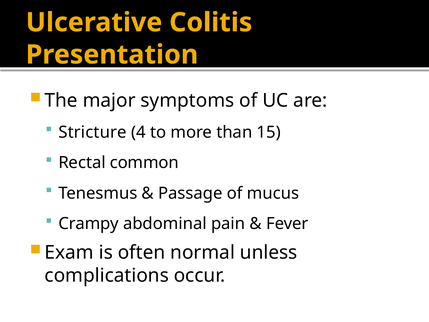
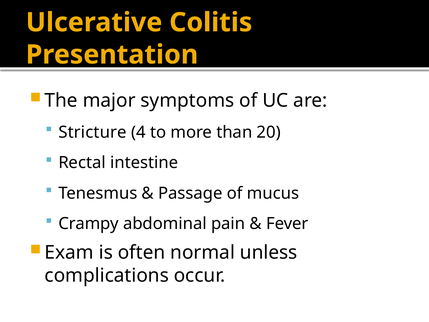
15: 15 -> 20 (269, 132)
common: common -> intestine (144, 163)
